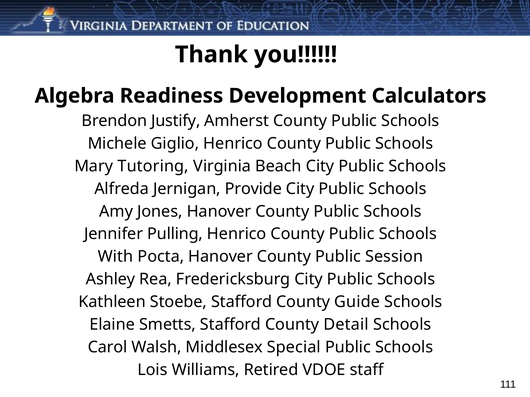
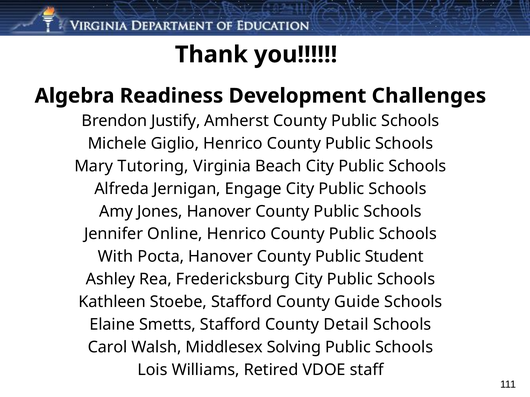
Calculators: Calculators -> Challenges (429, 96)
Provide: Provide -> Engage (253, 189)
Pulling: Pulling -> Online (175, 234)
Session: Session -> Student (394, 257)
Special: Special -> Solving (294, 348)
